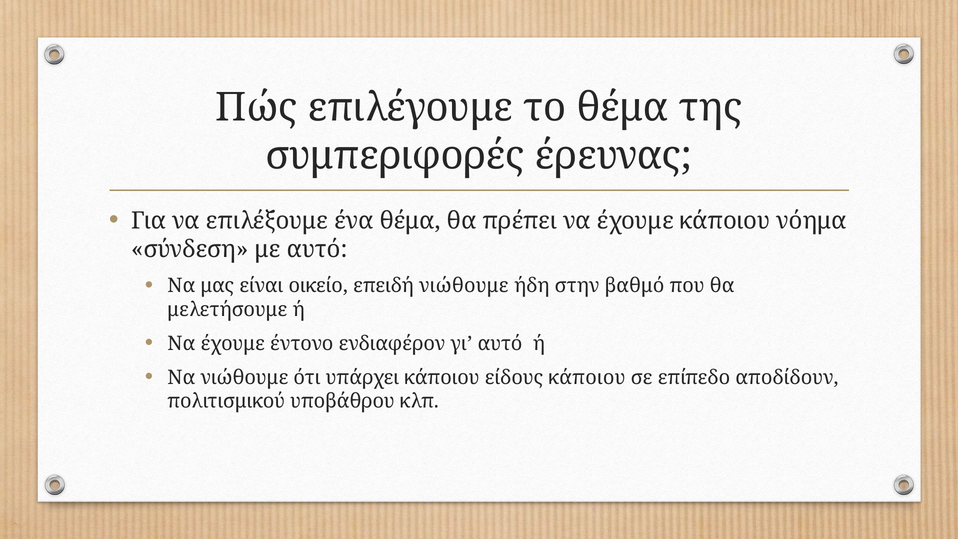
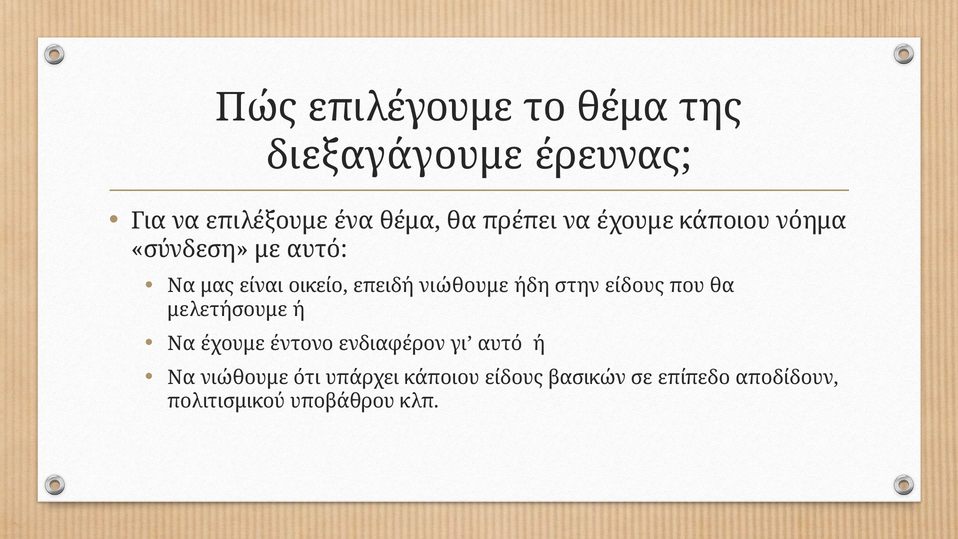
συμπεριφορές: συμπεριφορές -> διεξαγάγουμε (395, 155)
στην βαθμό: βαθμό -> είδους (635, 285)
είδους κάποιου: κάποιου -> βασικών (587, 377)
